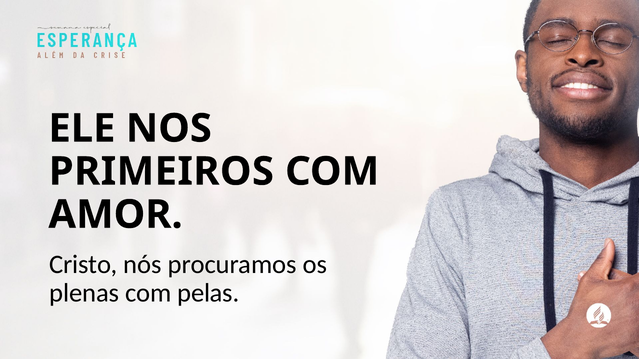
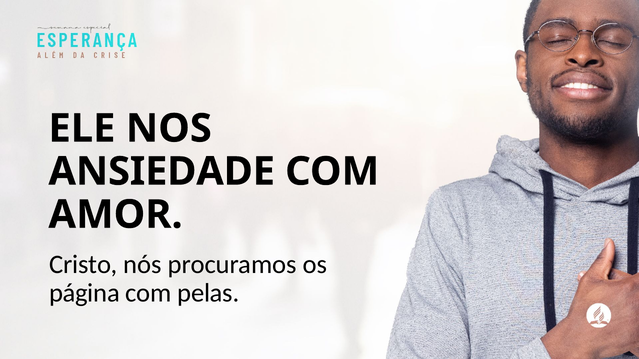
PRIMEIROS: PRIMEIROS -> ANSIEDADE (162, 172)
plenas: plenas -> página (84, 293)
